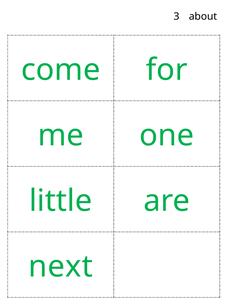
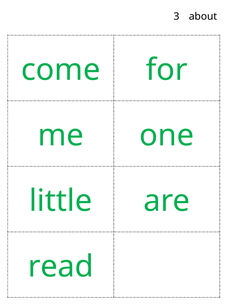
next: next -> read (61, 267)
